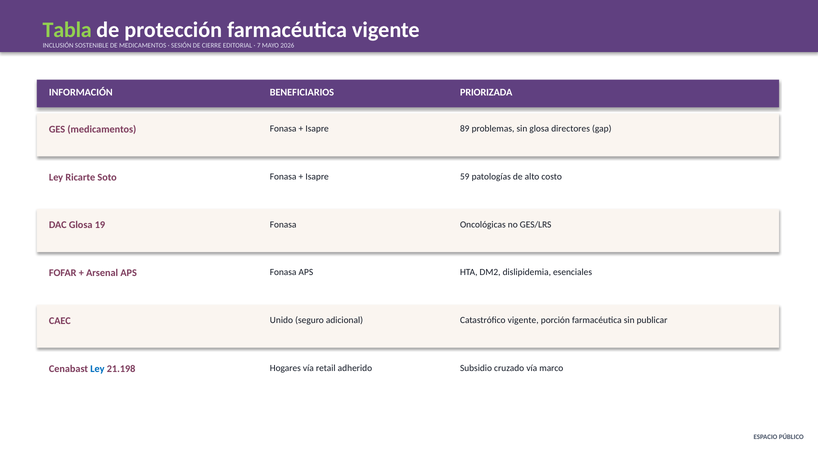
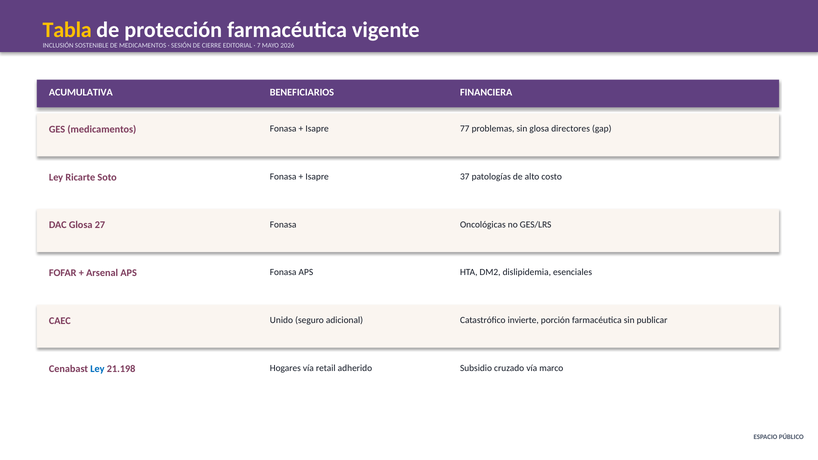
Tabla colour: light green -> yellow (67, 30)
INFORMACIÓN: INFORMACIÓN -> ACUMULATIVA (81, 92)
PRIORIZADA: PRIORIZADA -> FINANCIERA (486, 92)
89: 89 -> 77 (465, 129)
59: 59 -> 37 (465, 177)
19: 19 -> 27 (100, 225)
Catastrófico vigente: vigente -> invierte (523, 320)
